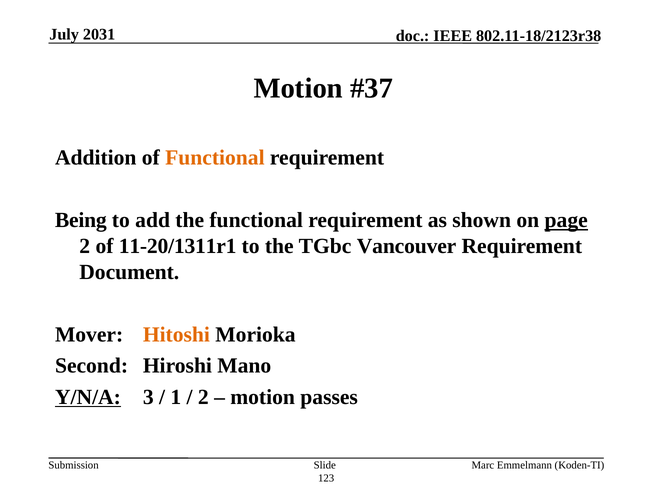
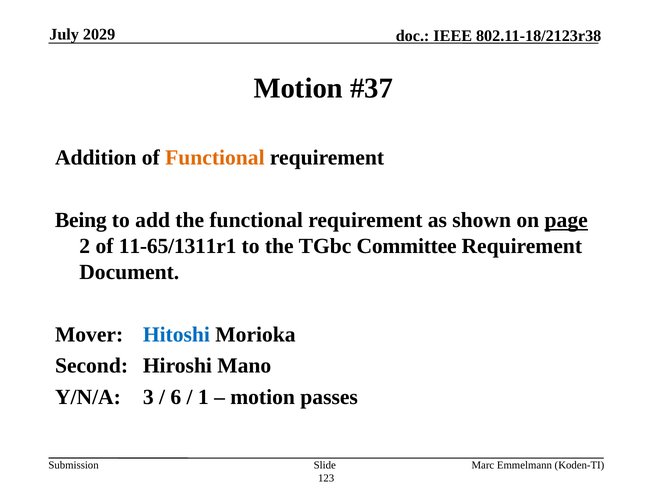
2031: 2031 -> 2029 (99, 34)
11-20/1311r1: 11-20/1311r1 -> 11-65/1311r1 (178, 246)
Vancouver: Vancouver -> Committee (407, 246)
Hitoshi colour: orange -> blue (176, 335)
Y/N/A underline: present -> none (88, 397)
1: 1 -> 6 (176, 397)
2: 2 -> 1 (203, 397)
